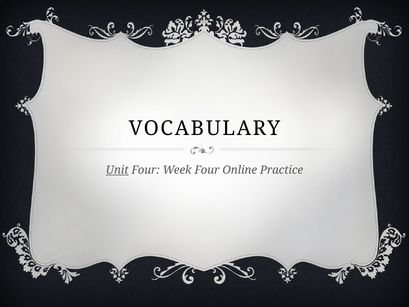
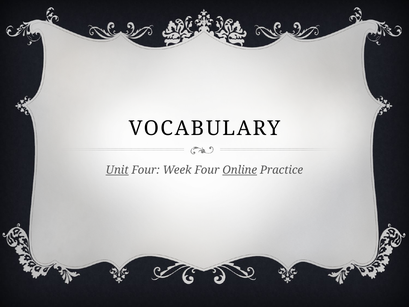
Online underline: none -> present (240, 170)
